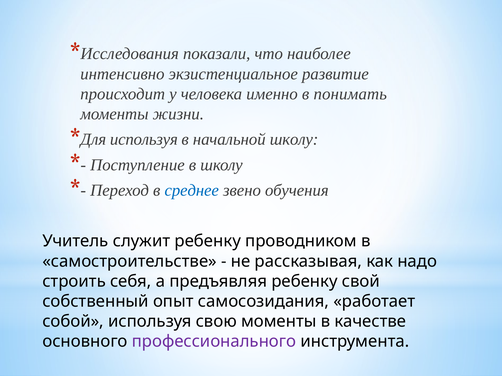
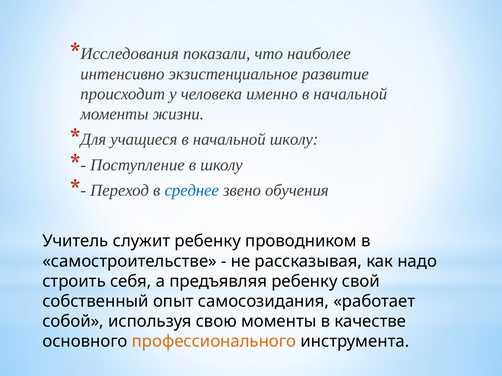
именно в понимать: понимать -> начальной (350, 94)
используя: используя -> учащиеся (144, 140)
профессионального colour: purple -> orange (214, 342)
